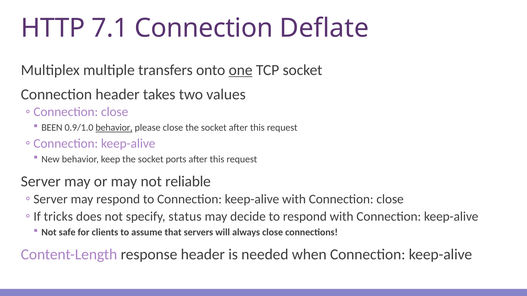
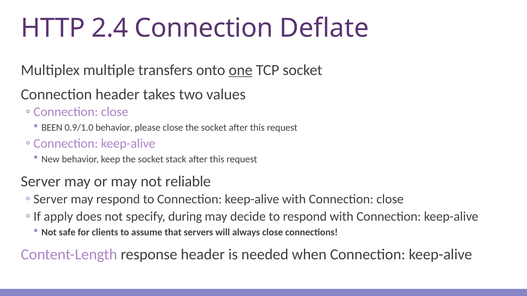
7.1: 7.1 -> 2.4 (110, 28)
behavior underline: present -> none (114, 128)
ports: ports -> stack (176, 159)
tricks: tricks -> apply (58, 217)
status: status -> during (185, 217)
